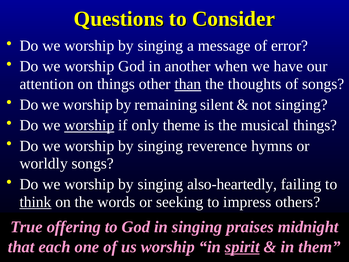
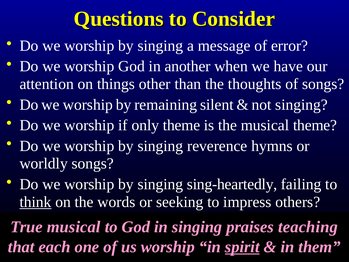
than underline: present -> none (188, 84)
worship underline: present -> none (89, 125)
musical things: things -> theme (315, 125)
also-heartedly: also-heartedly -> sing-heartedly (232, 184)
True offering: offering -> musical (74, 227)
midnight: midnight -> teaching (308, 227)
